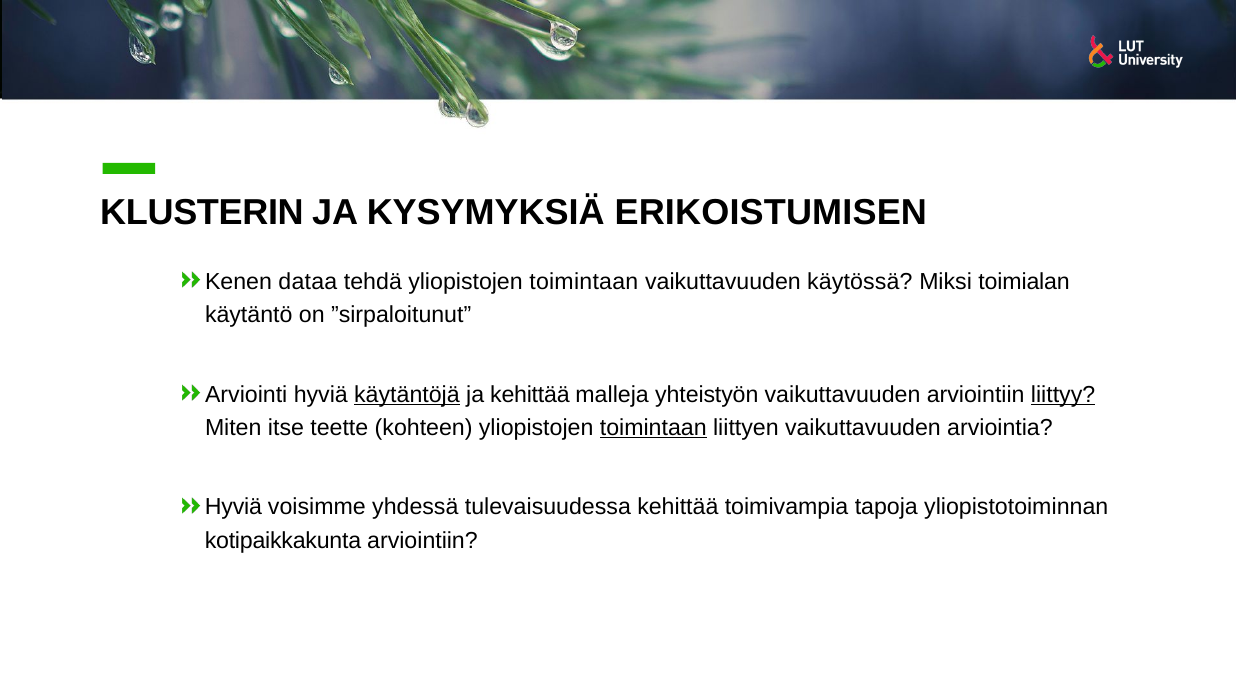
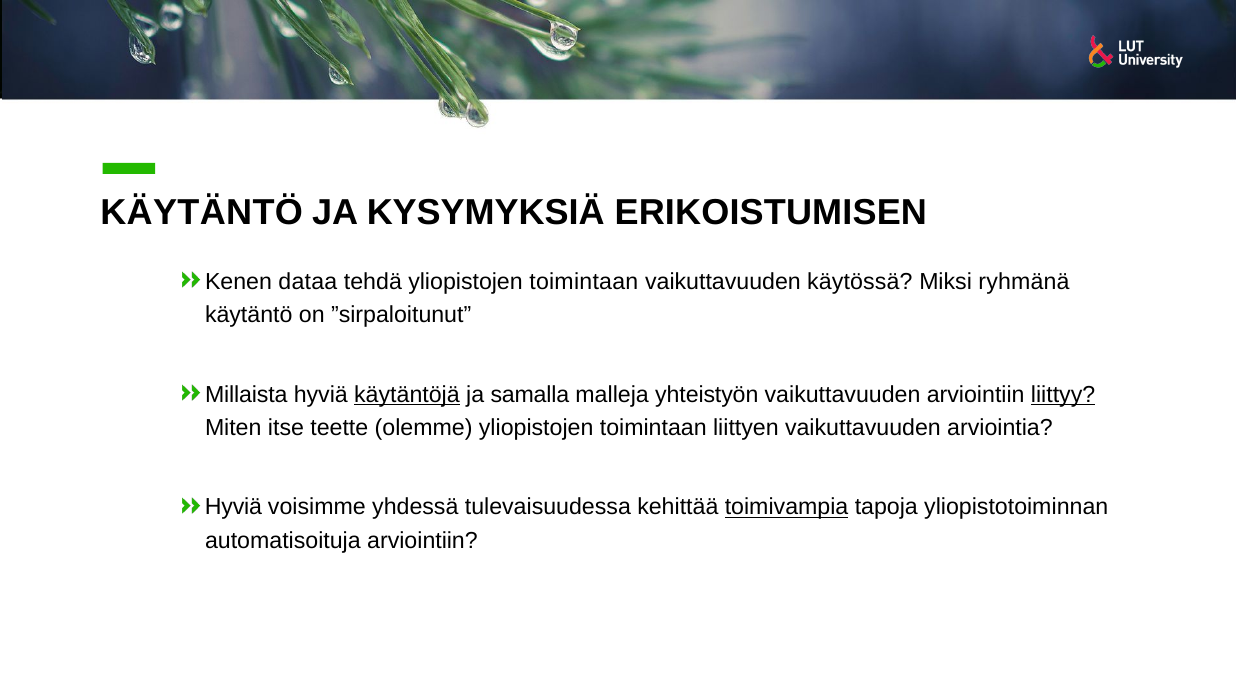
KLUSTERIN: KLUSTERIN -> KÄYTÄNTÖ (202, 213)
toimialan: toimialan -> ryhmänä (1024, 282)
Arviointi: Arviointi -> Millaista (246, 394)
ja kehittää: kehittää -> samalla (530, 394)
kohteen: kohteen -> olemme (424, 428)
toimintaan underline: present -> none (653, 428)
toimivampia underline: none -> present (787, 507)
kotipaikkakunta: kotipaikkakunta -> automatisoituja (283, 541)
